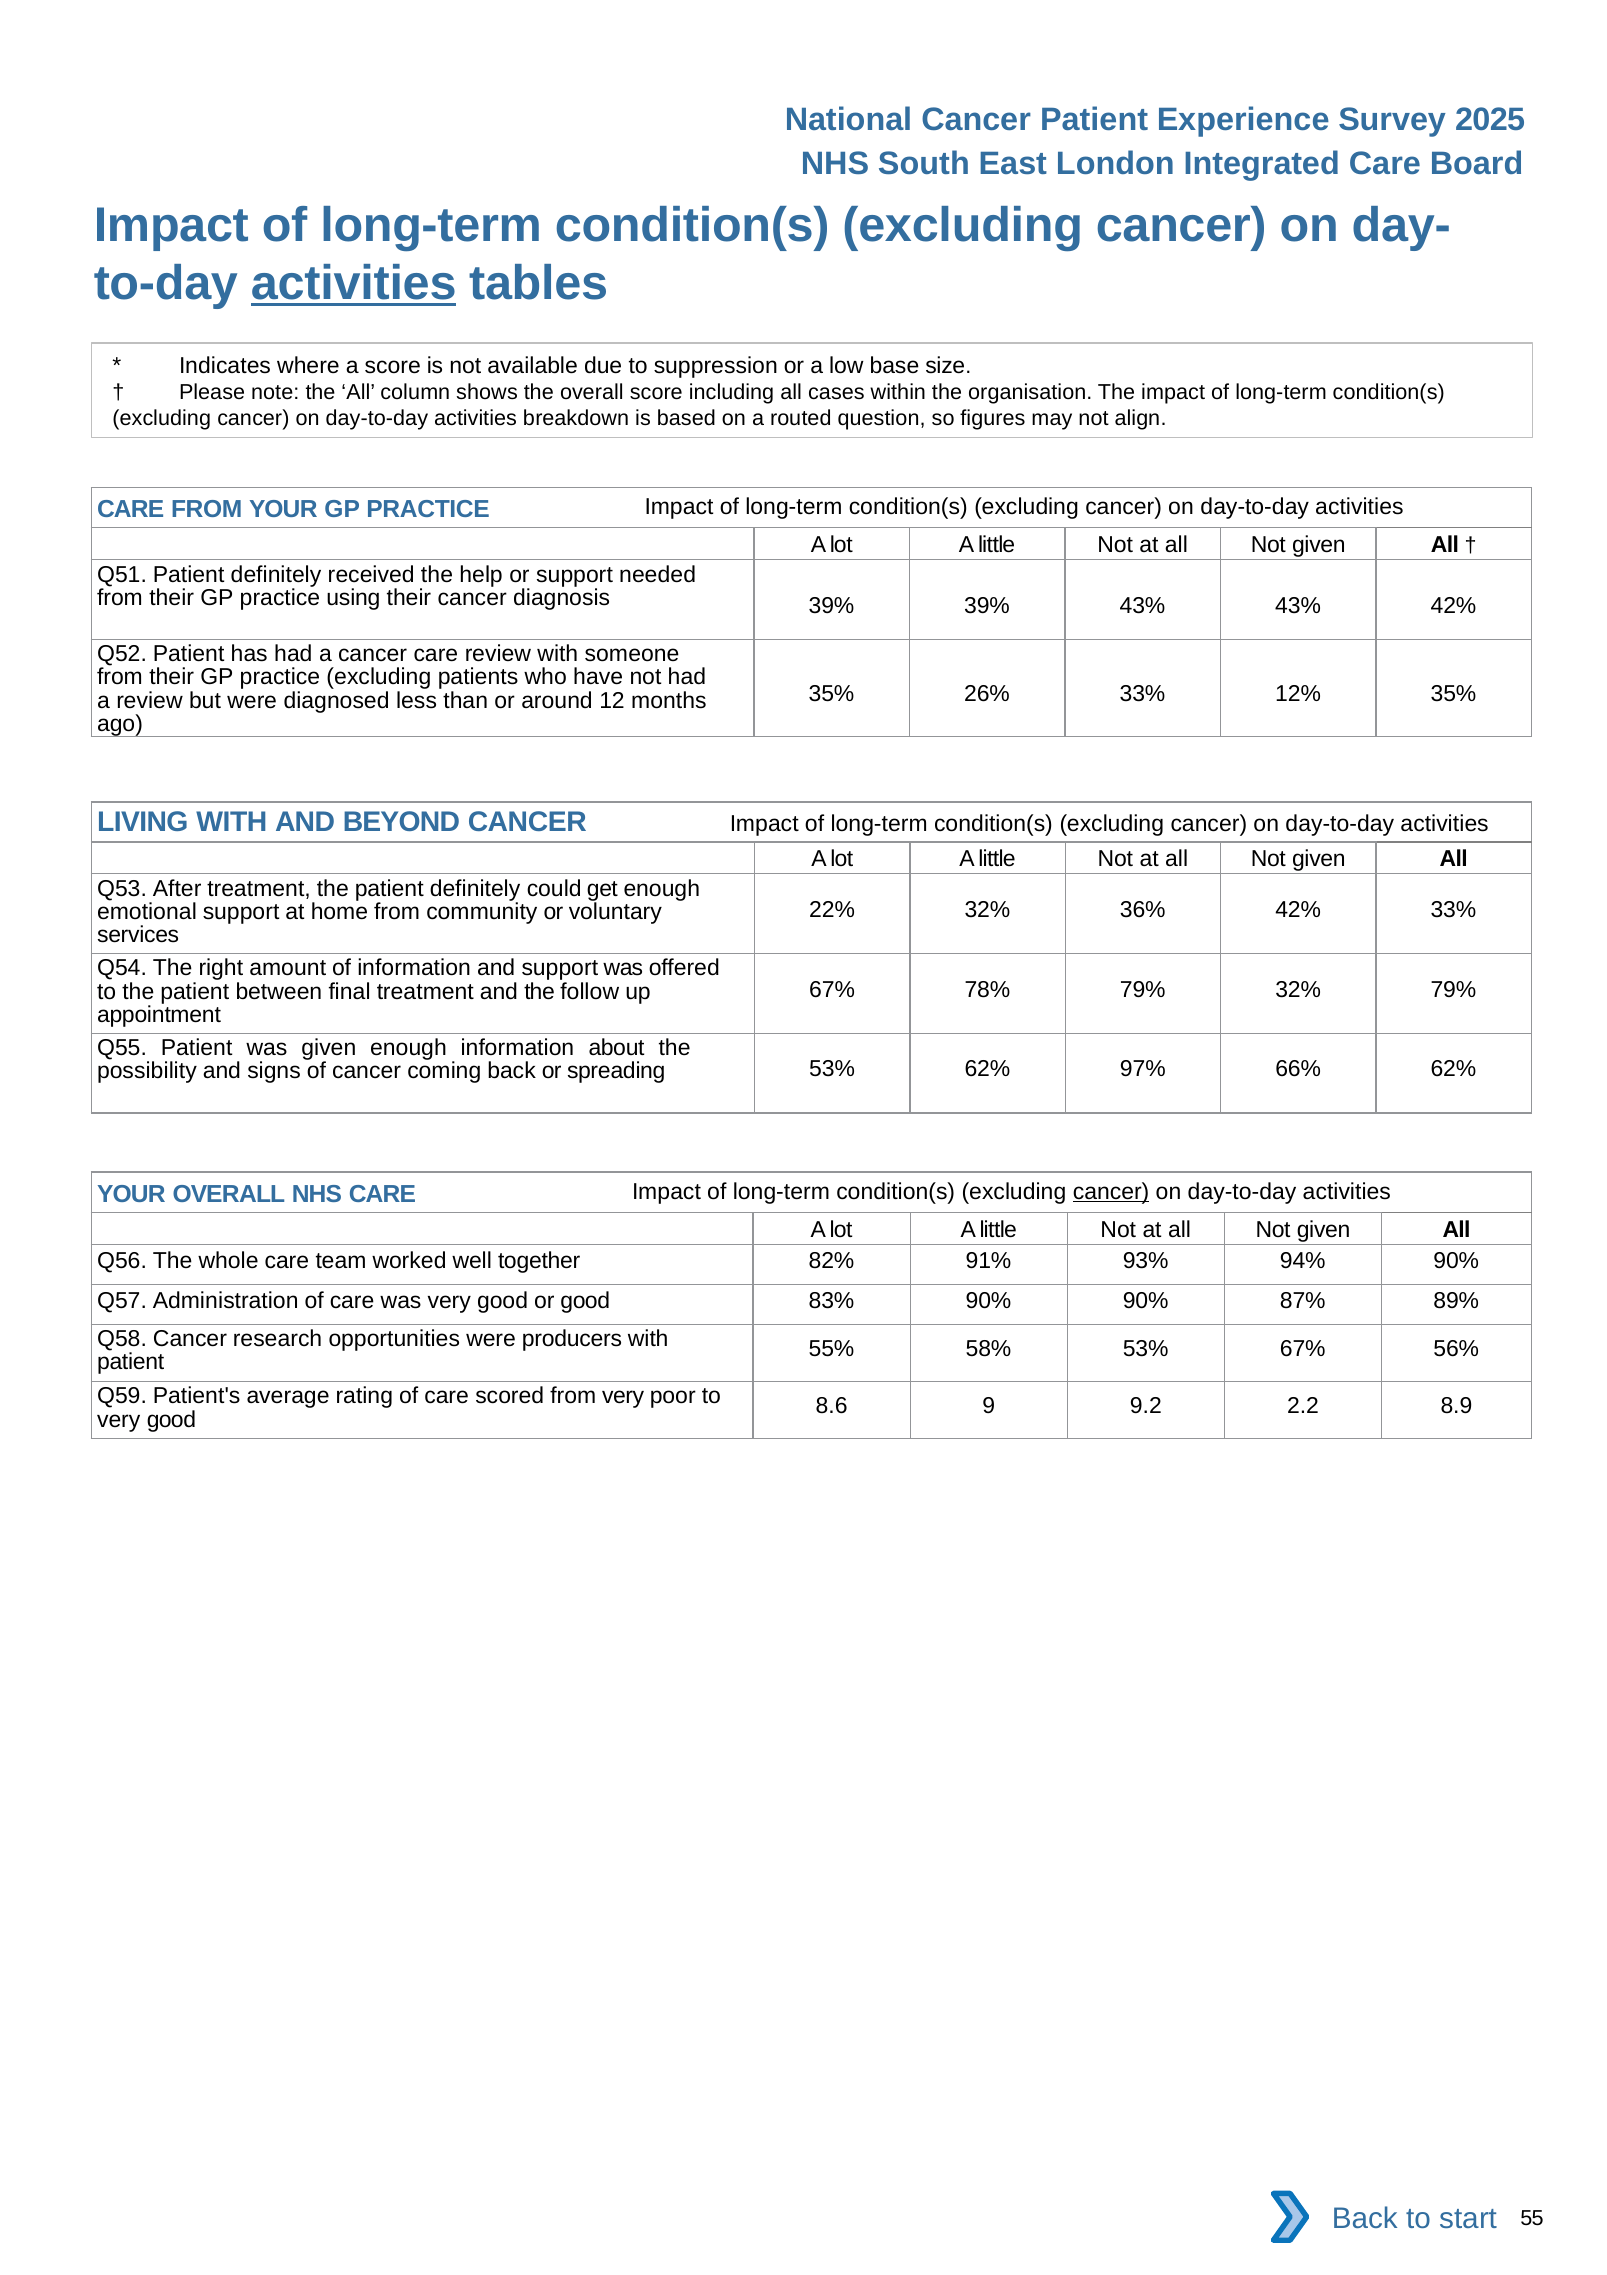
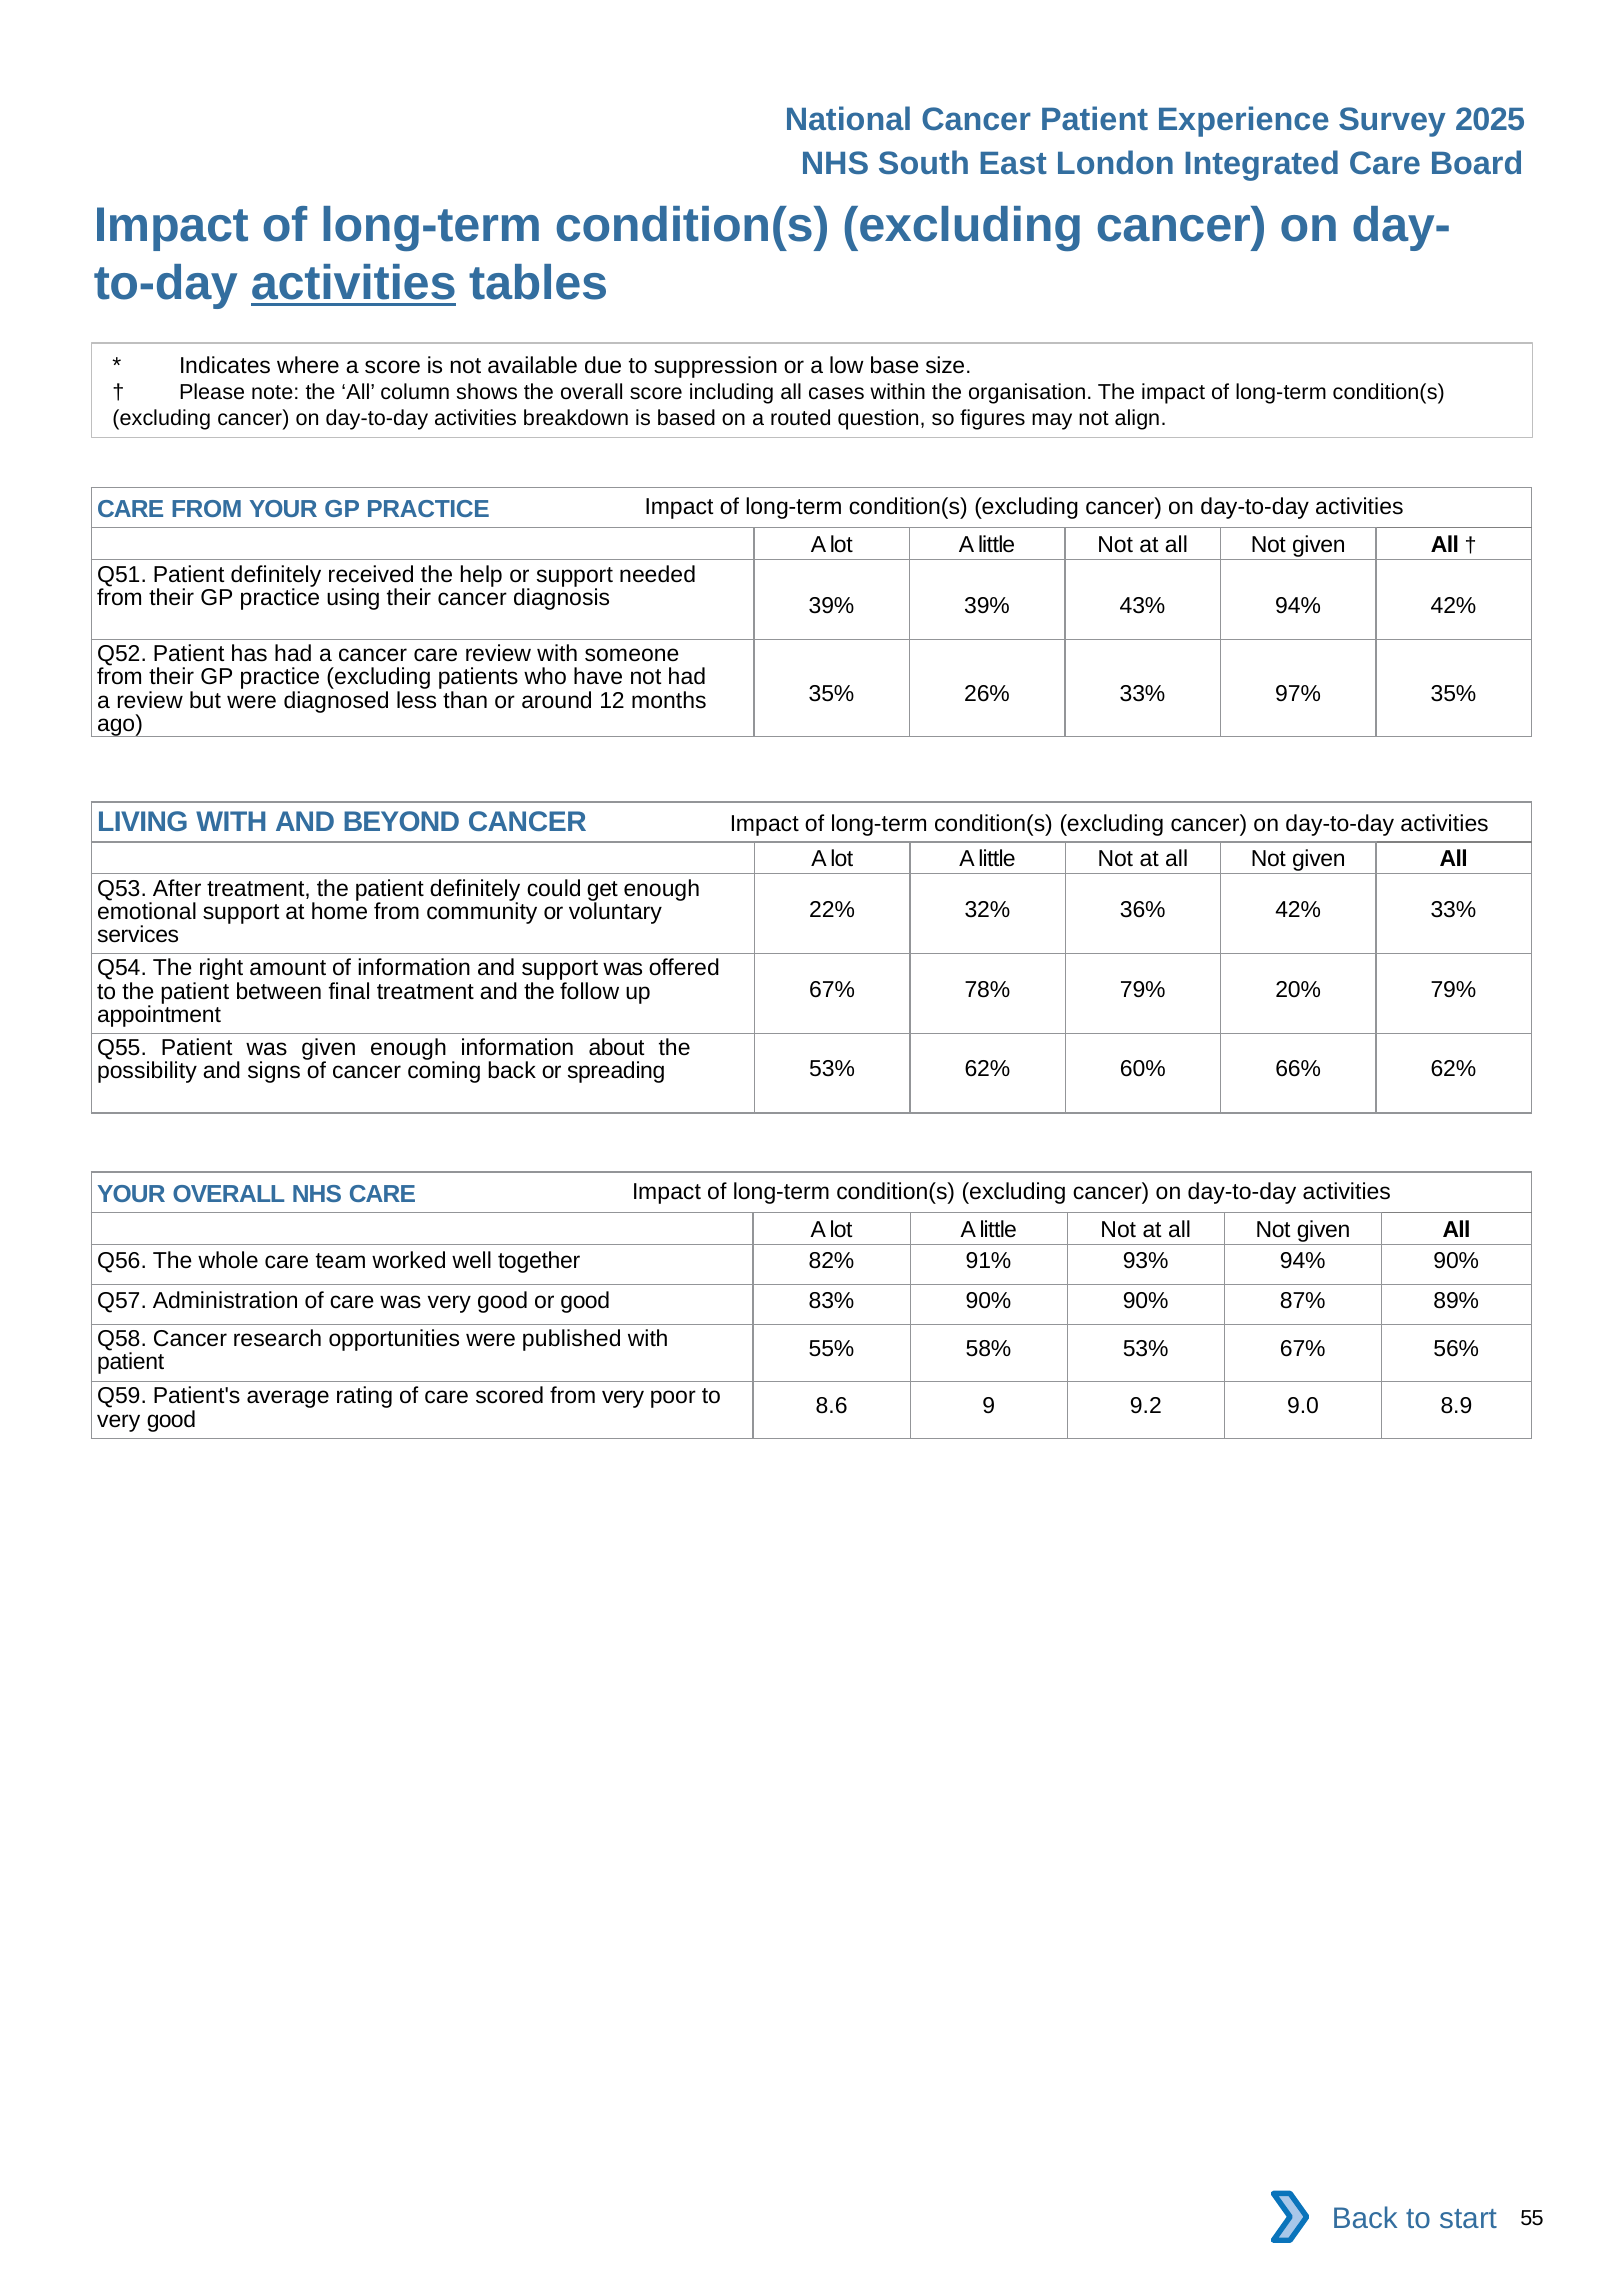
43% 43%: 43% -> 94% (1298, 605)
12%: 12% -> 97% (1298, 694)
79% 32%: 32% -> 20% (1298, 989)
97%: 97% -> 60% (1143, 1069)
cancer underline: present -> none (1111, 1191)
producers: producers -> published (572, 1339)
2.2: 2.2 -> 9.0 (1303, 1405)
